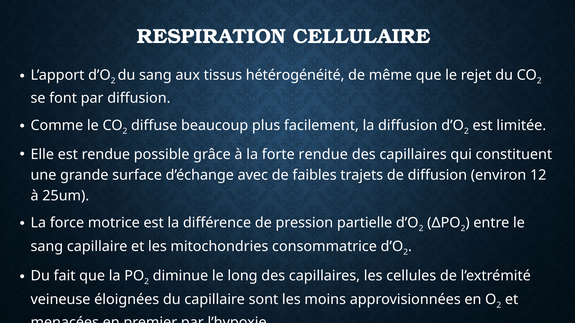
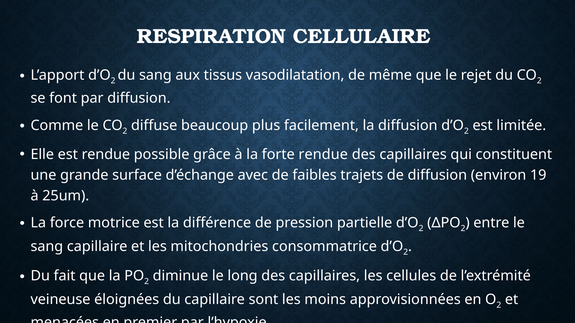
hétérogénéité: hétérogénéité -> vasodilatation (295, 75)
12: 12 -> 19 (538, 175)
